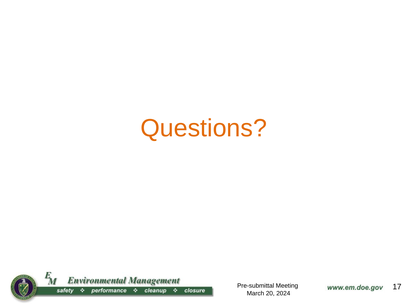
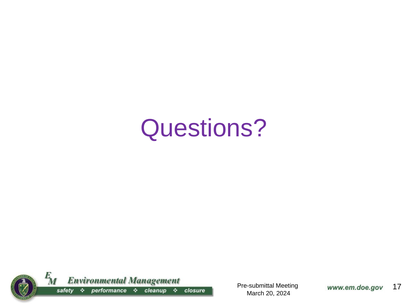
Questions colour: orange -> purple (204, 128)
